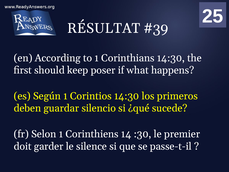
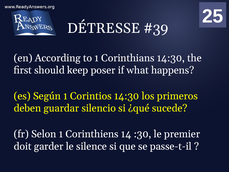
RÉSULTAT: RÉSULTAT -> DÉTRESSE (104, 28)
